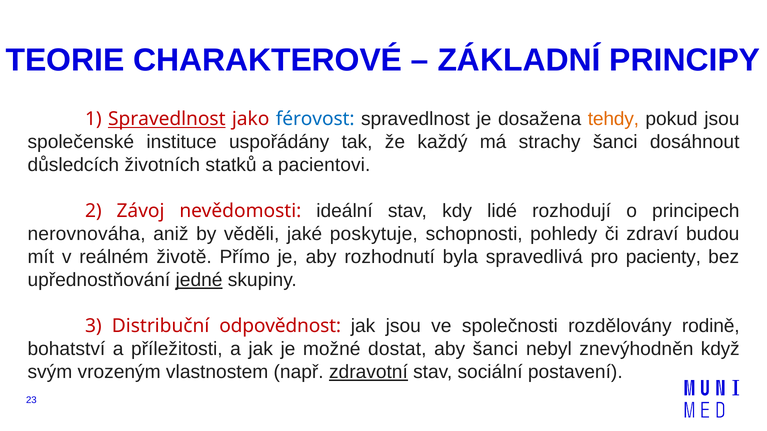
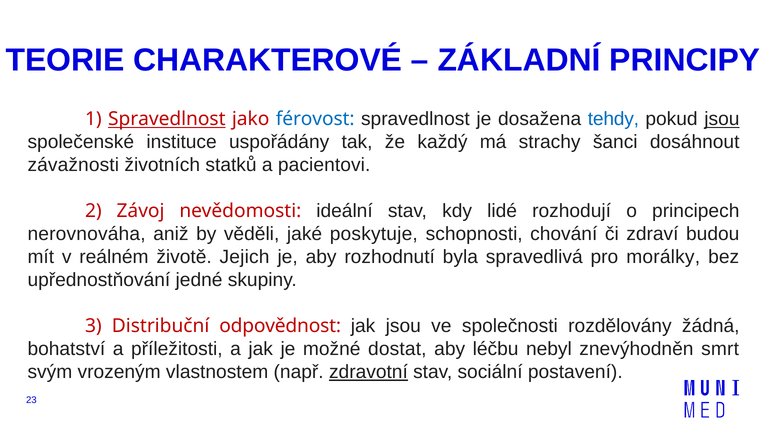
tehdy colour: orange -> blue (613, 119)
jsou underline: none -> present (722, 119)
důsledcích: důsledcích -> závažnosti (73, 165)
pohledy: pohledy -> chování (564, 234)
Přímo: Přímo -> Jejich (245, 257)
pacienty: pacienty -> morálky (663, 257)
jedné underline: present -> none (199, 280)
rodině: rodině -> žádná (711, 326)
aby šanci: šanci -> léčbu (496, 349)
když: když -> smrt (720, 349)
